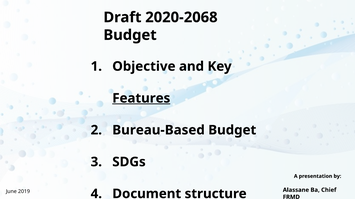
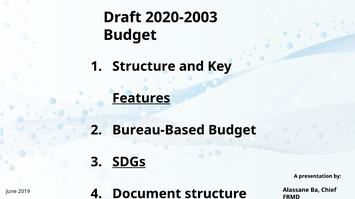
2020-2068: 2020-2068 -> 2020-2003 (181, 17)
Objective: Objective -> Structure (144, 67)
SDGs underline: none -> present (129, 162)
